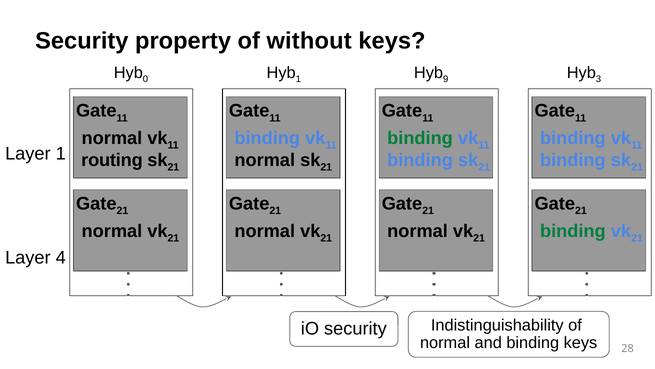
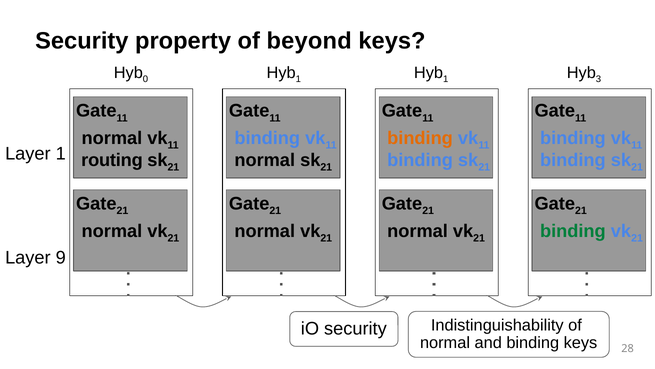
without: without -> beyond (309, 41)
9: 9 -> 1 (446, 79)
binding colour: green -> orange (420, 138)
4: 4 -> 9 (61, 257)
